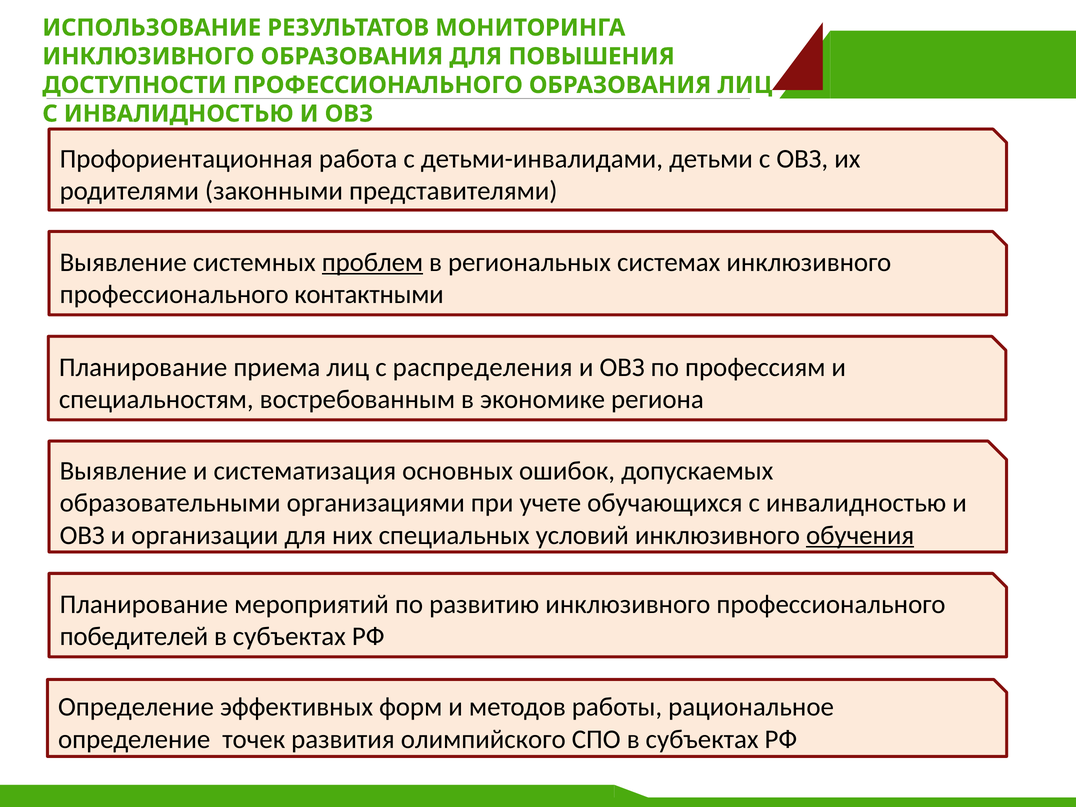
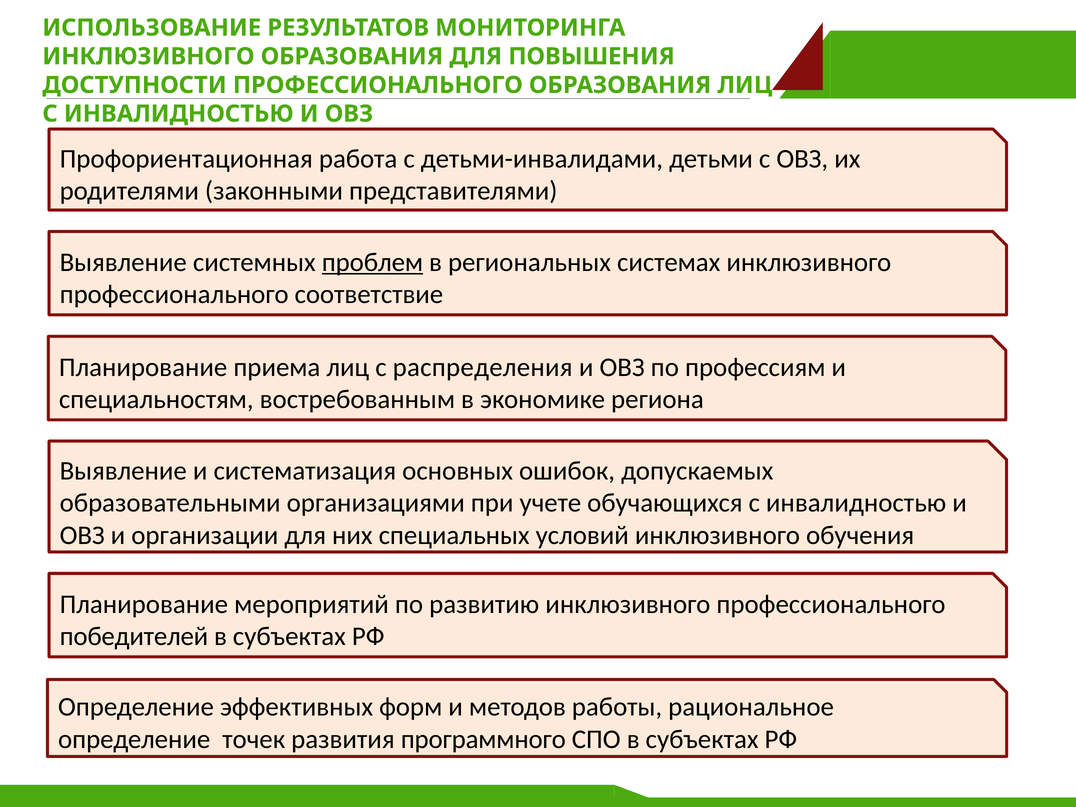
контактными: контактными -> соответствие (369, 295)
обучения underline: present -> none (860, 535)
олимпийского: олимпийского -> программного (483, 739)
